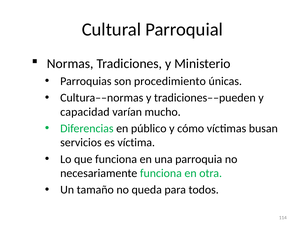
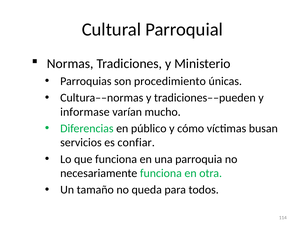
capacidad: capacidad -> informase (85, 112)
víctima: víctima -> confiar (136, 143)
